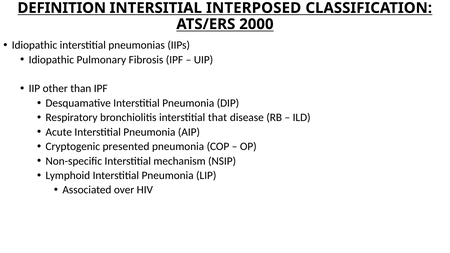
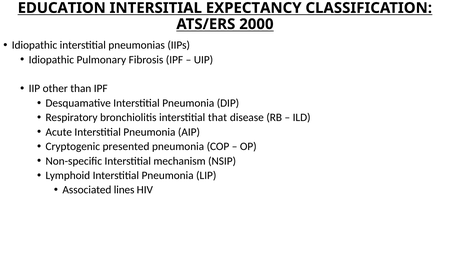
DEFINITION: DEFINITION -> EDUCATION (62, 8)
INTERPOSED: INTERPOSED -> EXPECTANCY (254, 8)
over: over -> lines (124, 190)
